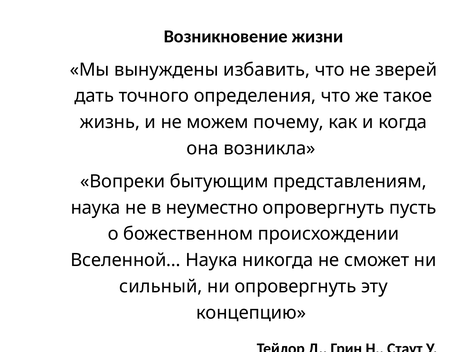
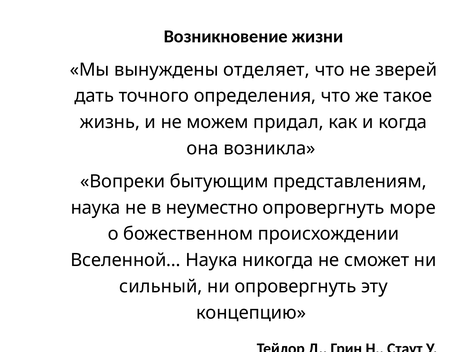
избавить: избавить -> отделяет (267, 70)
почему: почему -> придал (289, 122)
пусть: пусть -> море (413, 208)
